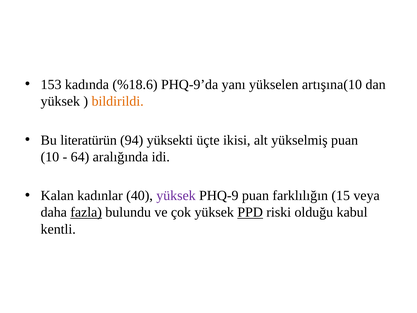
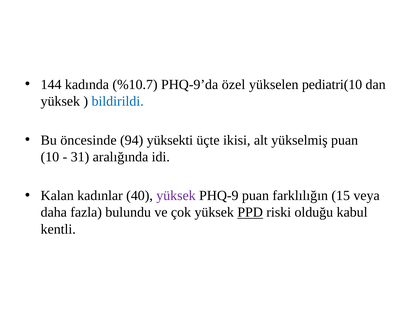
153: 153 -> 144 (51, 84)
%18.6: %18.6 -> %10.7 (135, 84)
yanı: yanı -> özel (234, 84)
artışına(10: artışına(10 -> pediatri(10 (332, 84)
bildirildi colour: orange -> blue (118, 101)
literatürün: literatürün -> öncesinde (88, 140)
64: 64 -> 31 (80, 157)
fazla underline: present -> none (86, 212)
